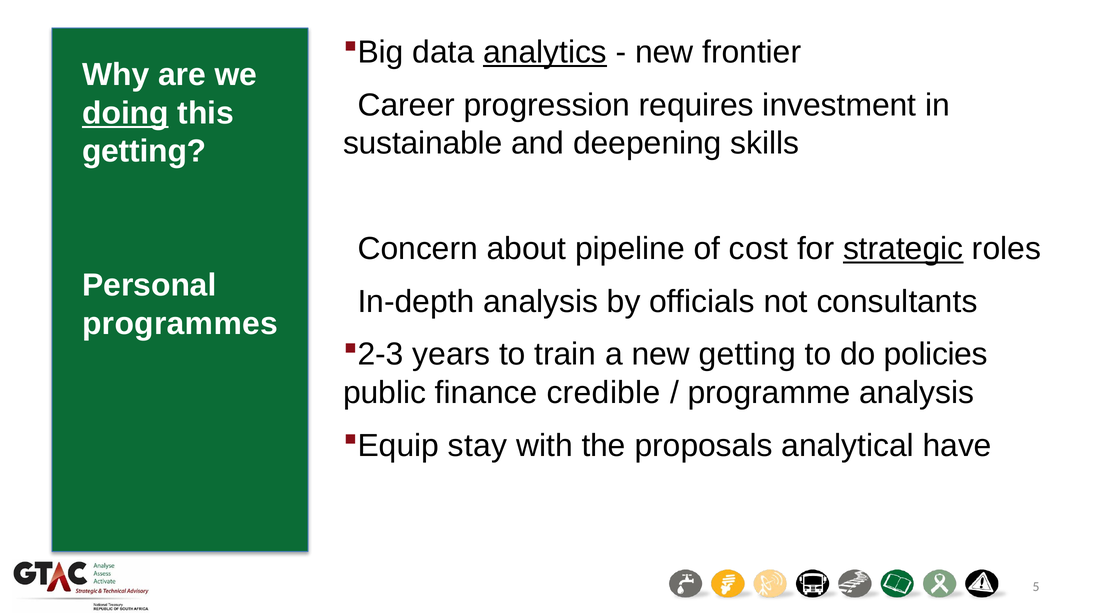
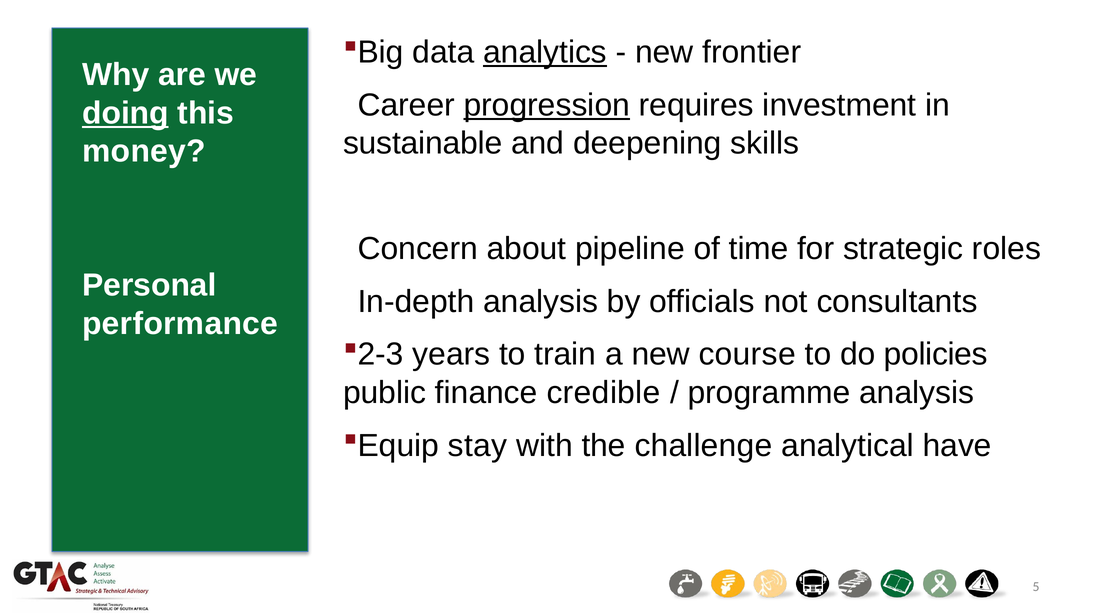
progression underline: none -> present (547, 105)
getting: getting -> money (144, 151)
cost: cost -> time (759, 249)
strategic underline: present -> none (903, 249)
programmes: programmes -> performance (180, 324)
new getting: getting -> course (747, 354)
proposals: proposals -> challenge (703, 445)
